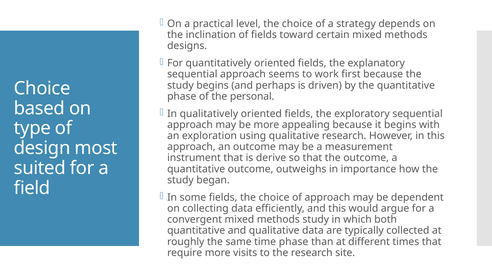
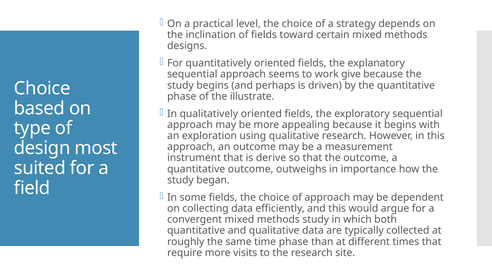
first: first -> give (351, 74)
personal: personal -> illustrate (252, 96)
